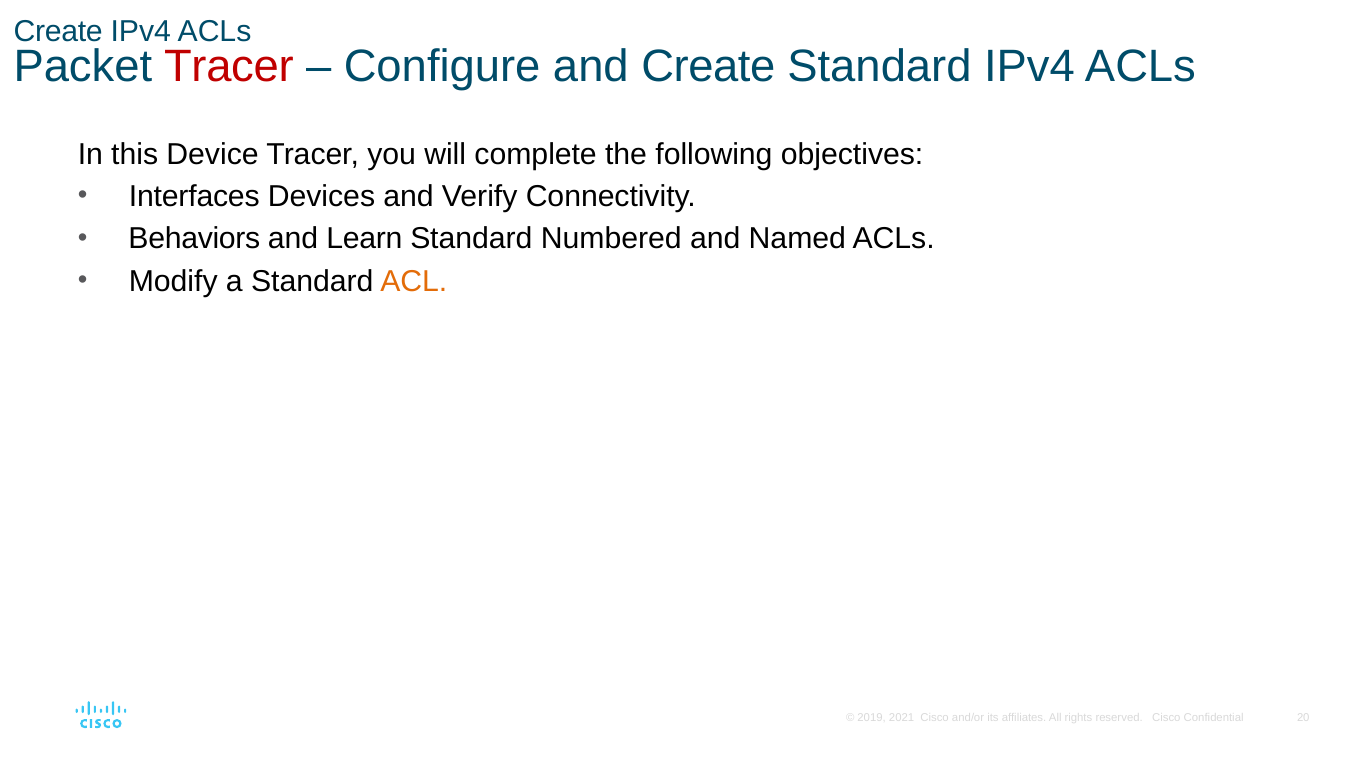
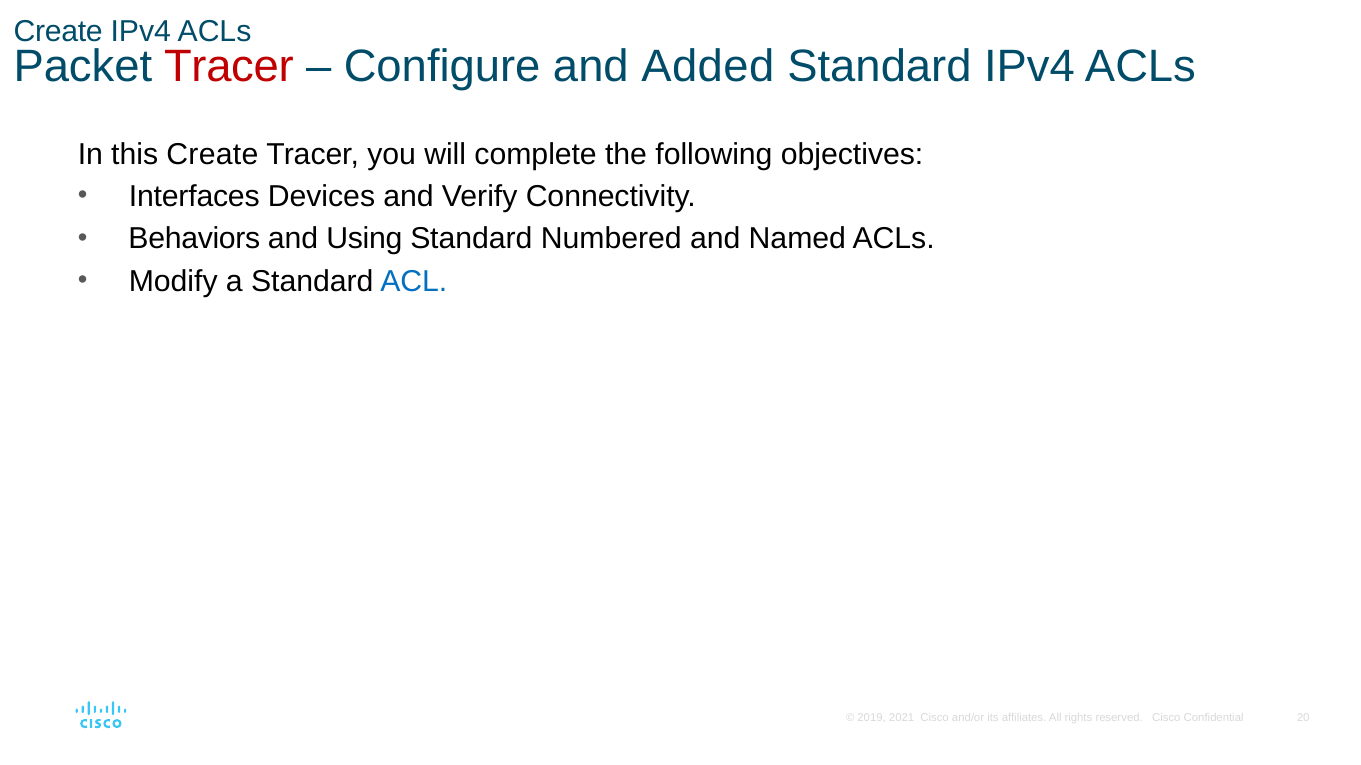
and Create: Create -> Added (708, 67)
this Device: Device -> Create (212, 154)
Learn: Learn -> Using (364, 239)
ACL colour: orange -> blue (414, 281)
